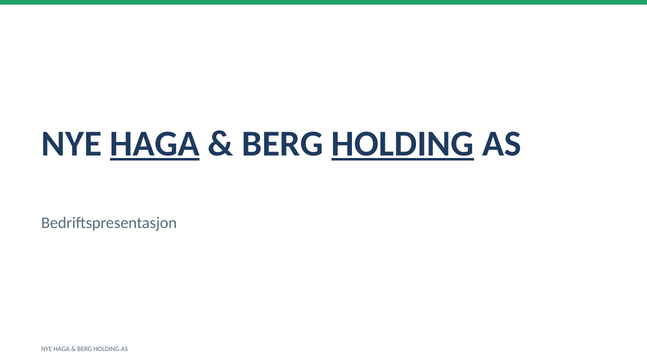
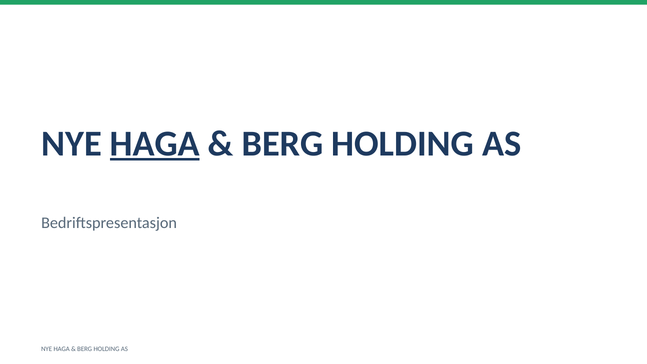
HOLDING underline: present -> none (403, 143)
